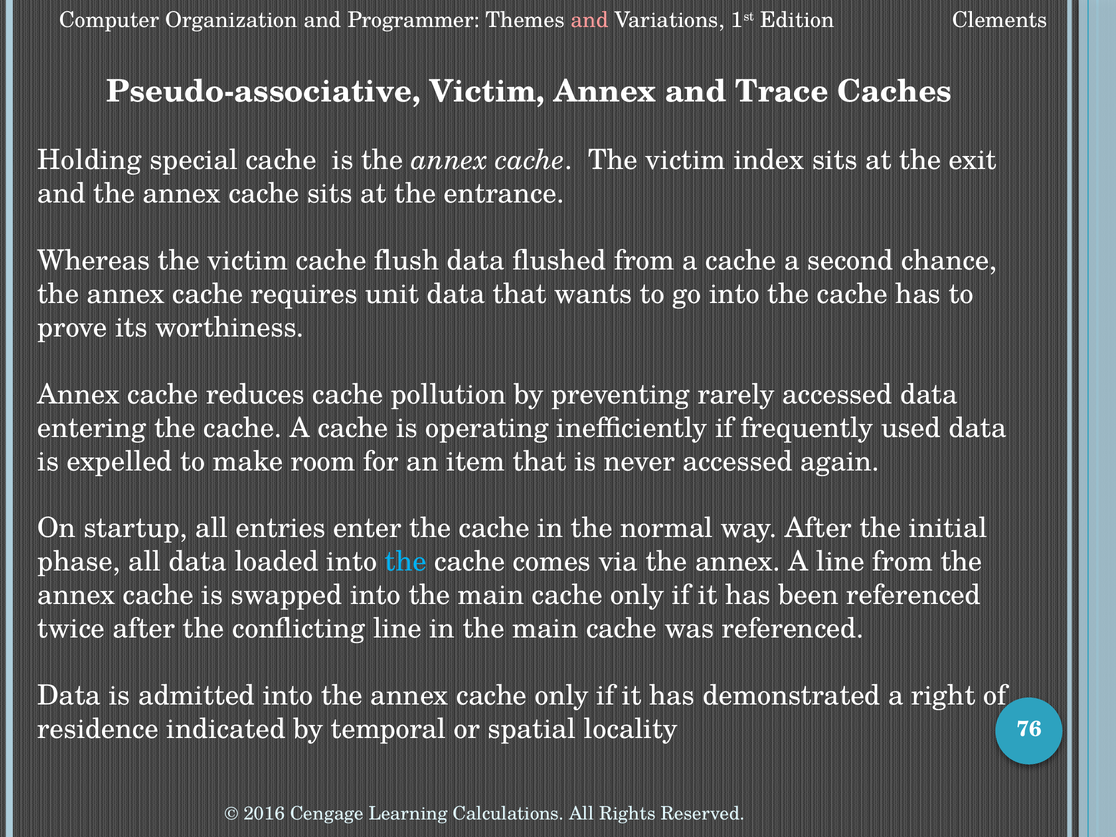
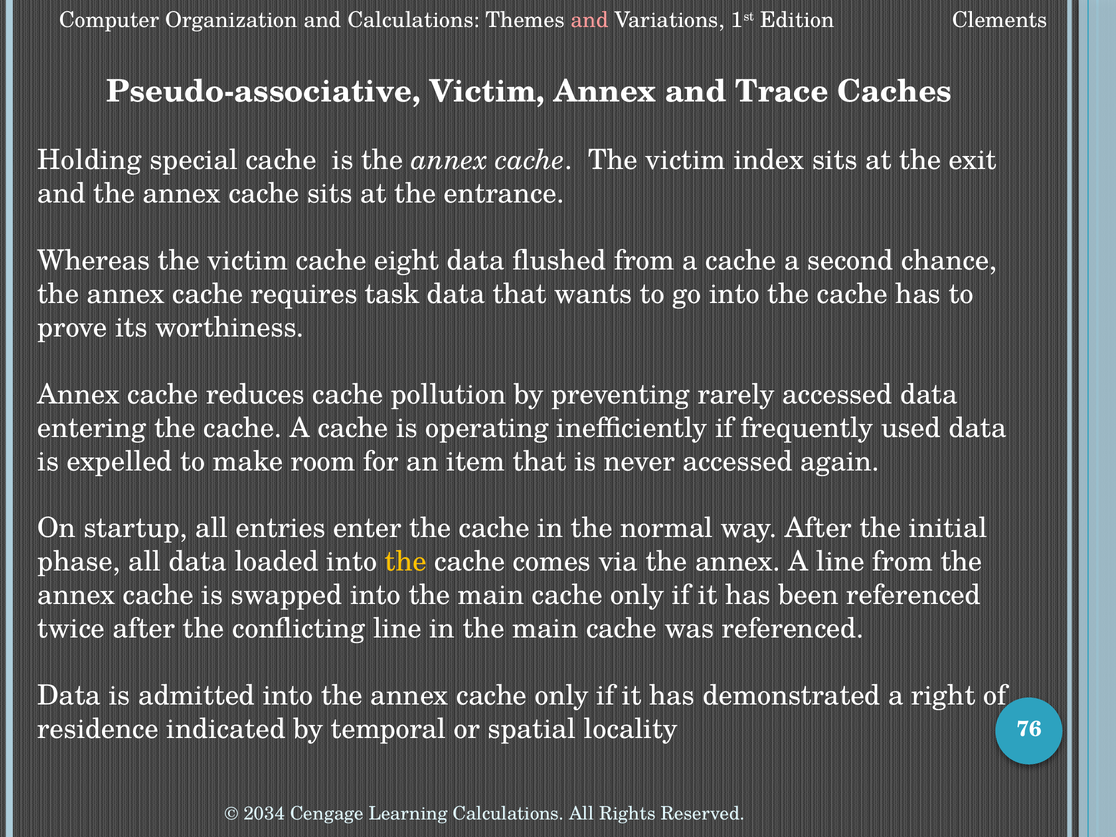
and Programmer: Programmer -> Calculations (414, 20)
flush: flush -> eight (407, 260)
unit: unit -> task (392, 294)
the colour: light blue -> yellow (406, 562)
2016: 2016 -> 2034 (264, 813)
